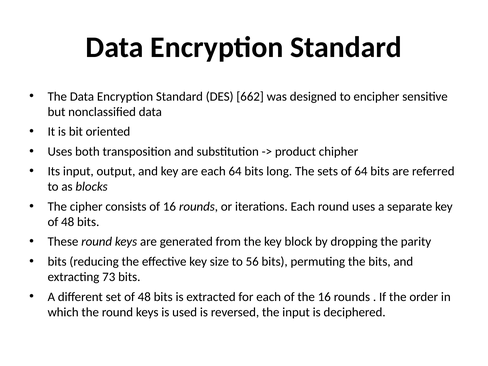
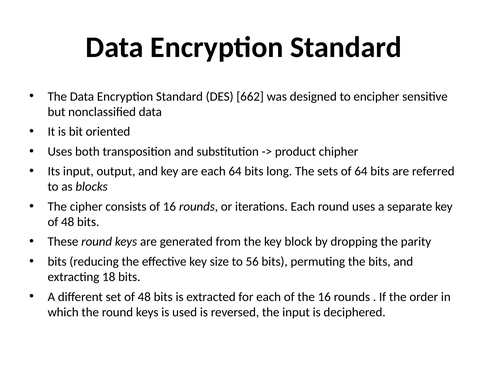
73: 73 -> 18 (109, 277)
